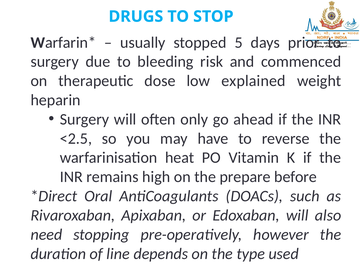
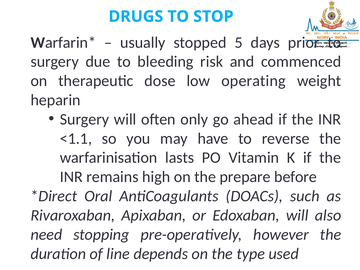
explained: explained -> operating (253, 81)
<2.5: <2.5 -> <1.1 (76, 139)
heat: heat -> lasts (180, 158)
